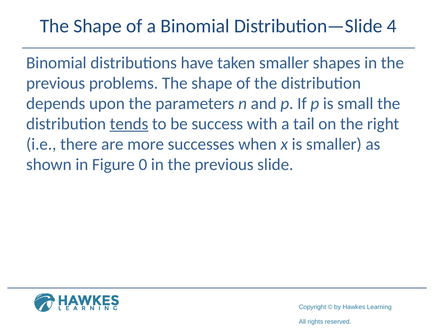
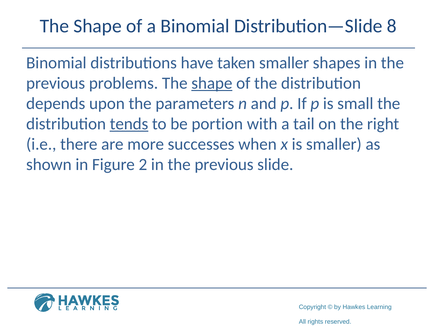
4: 4 -> 8 (392, 26)
shape underline: none -> present (212, 83)
success: success -> portion (217, 124)
0: 0 -> 2 (143, 164)
